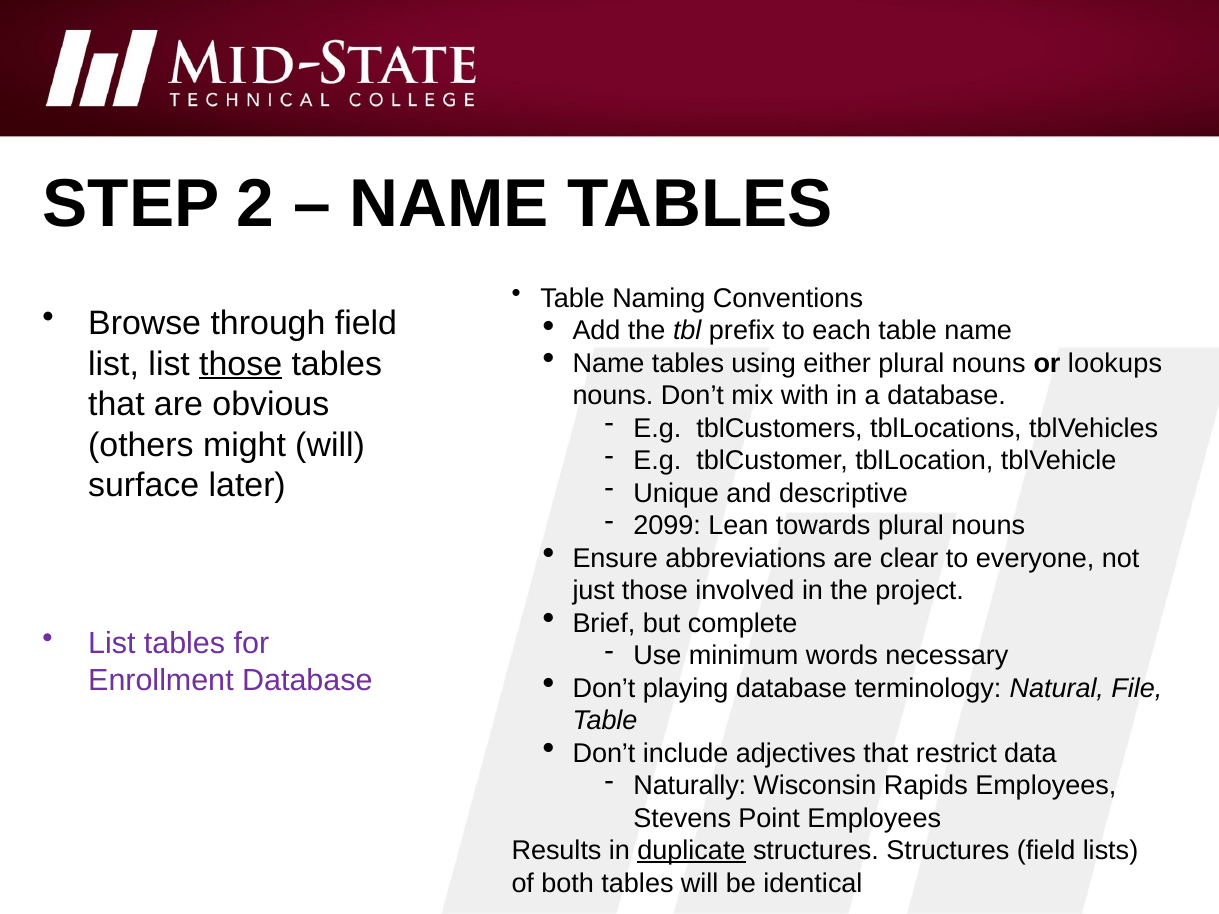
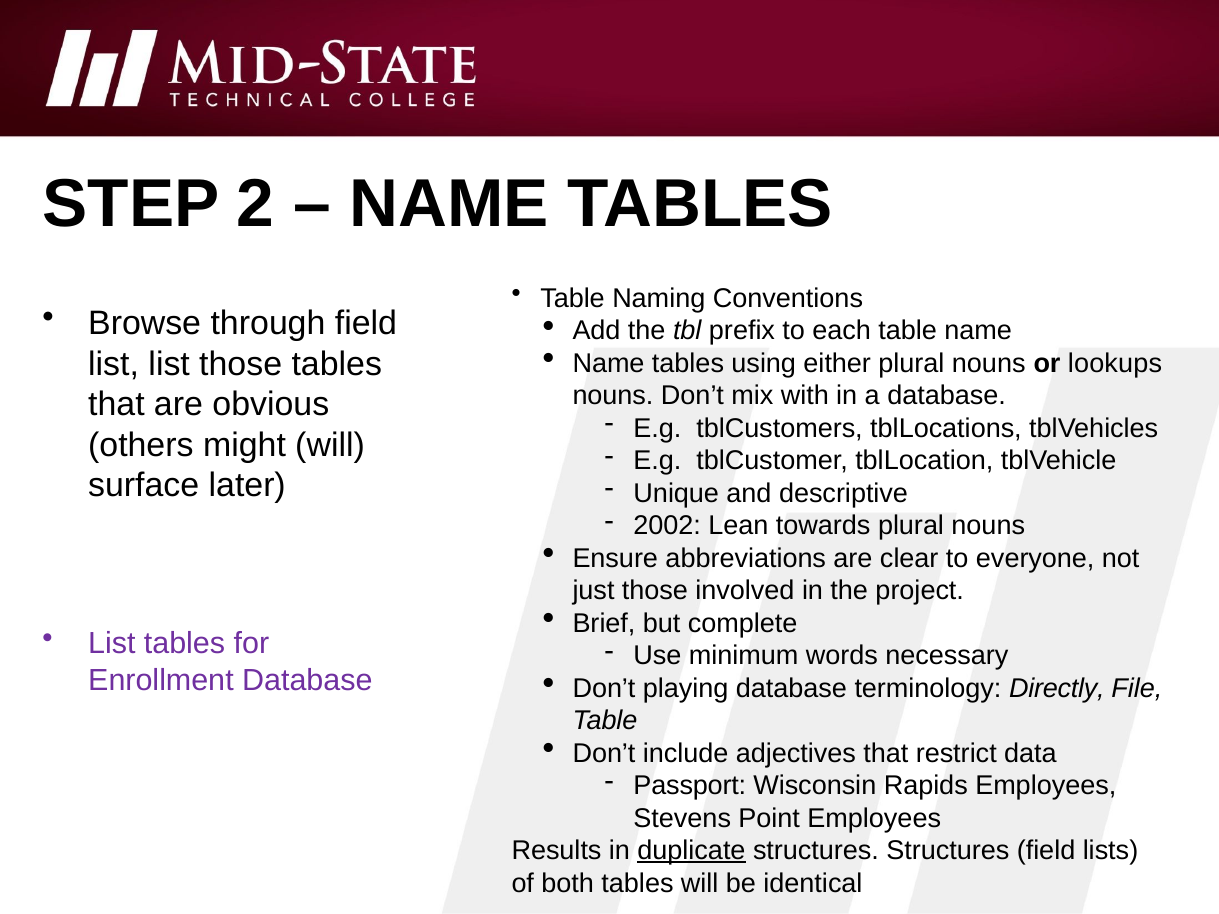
those underline: present -> none (241, 364)
2099: 2099 -> 2002 (667, 526)
Natural: Natural -> Directly (1057, 688)
Naturally: Naturally -> Passport (690, 786)
